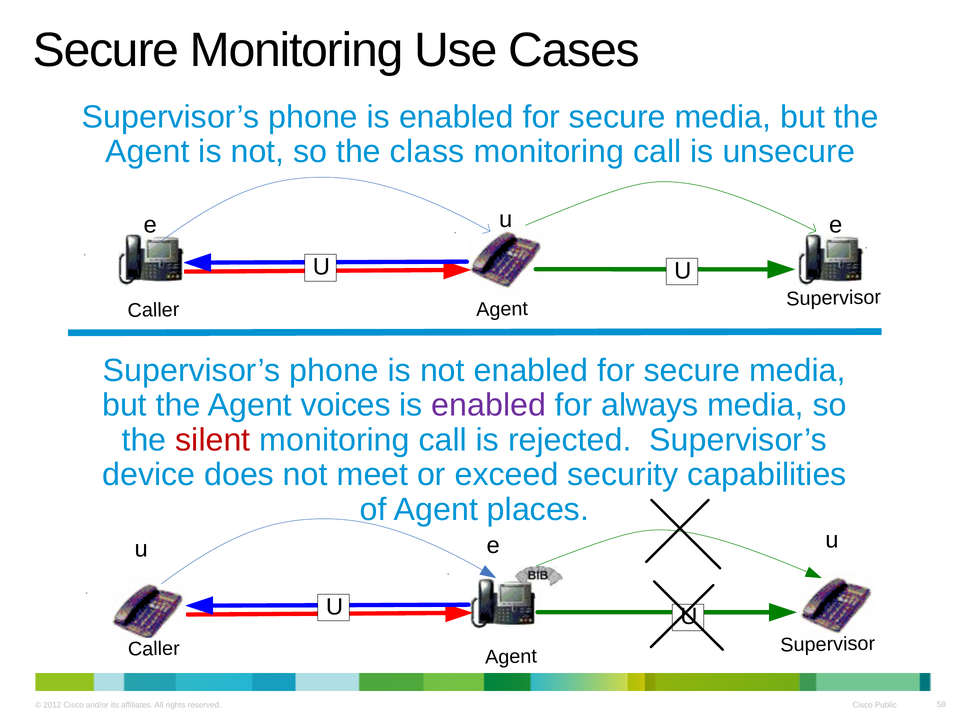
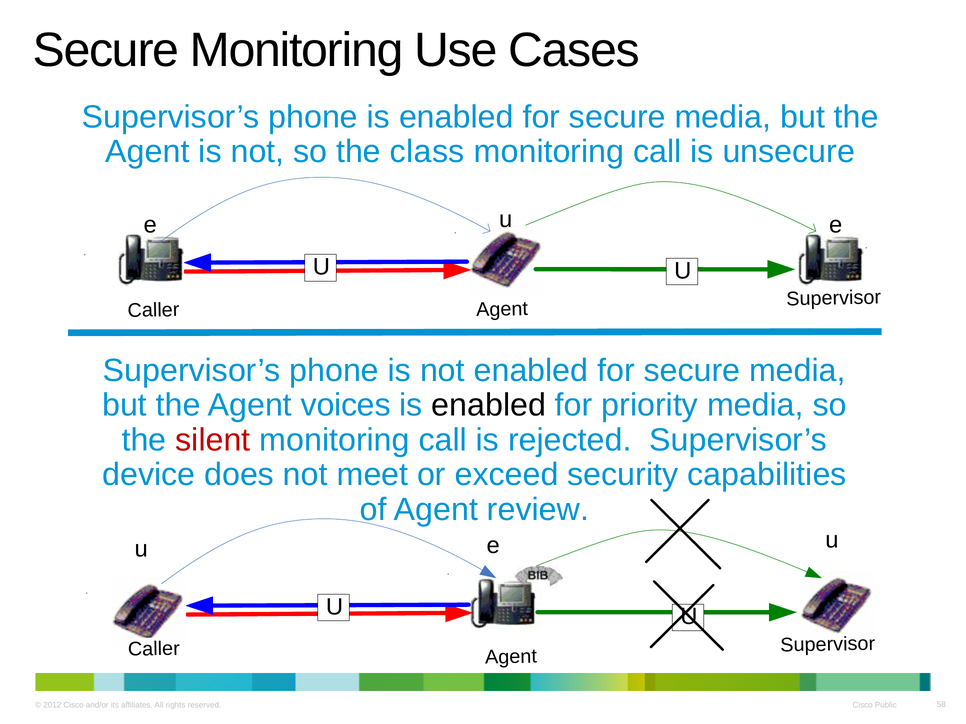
enabled colour: purple -> black (489, 405)
always: always -> priority (650, 405)
places: places -> review (538, 510)
